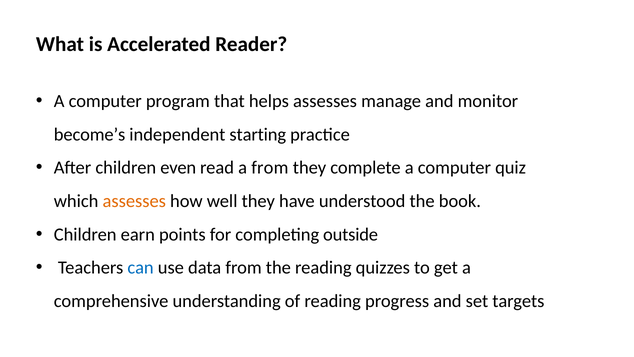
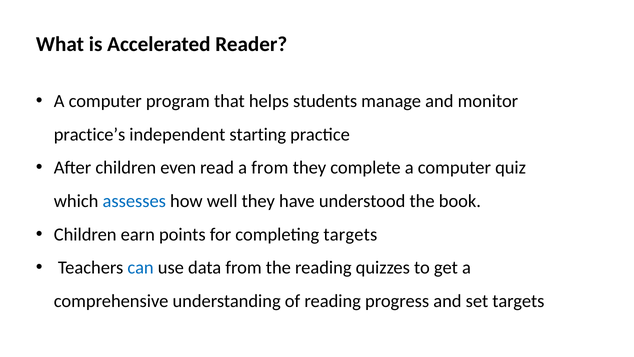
helps assesses: assesses -> students (325, 101)
become’s: become’s -> practice’s (90, 134)
assesses colour: orange -> blue (134, 201)
completing outside: outside -> targets (350, 234)
